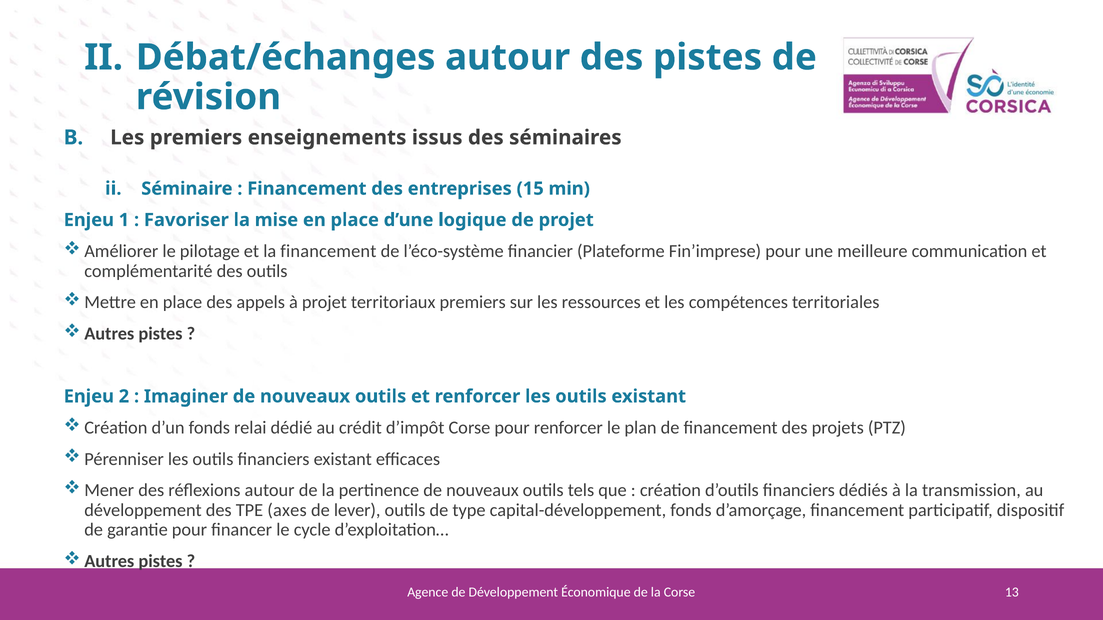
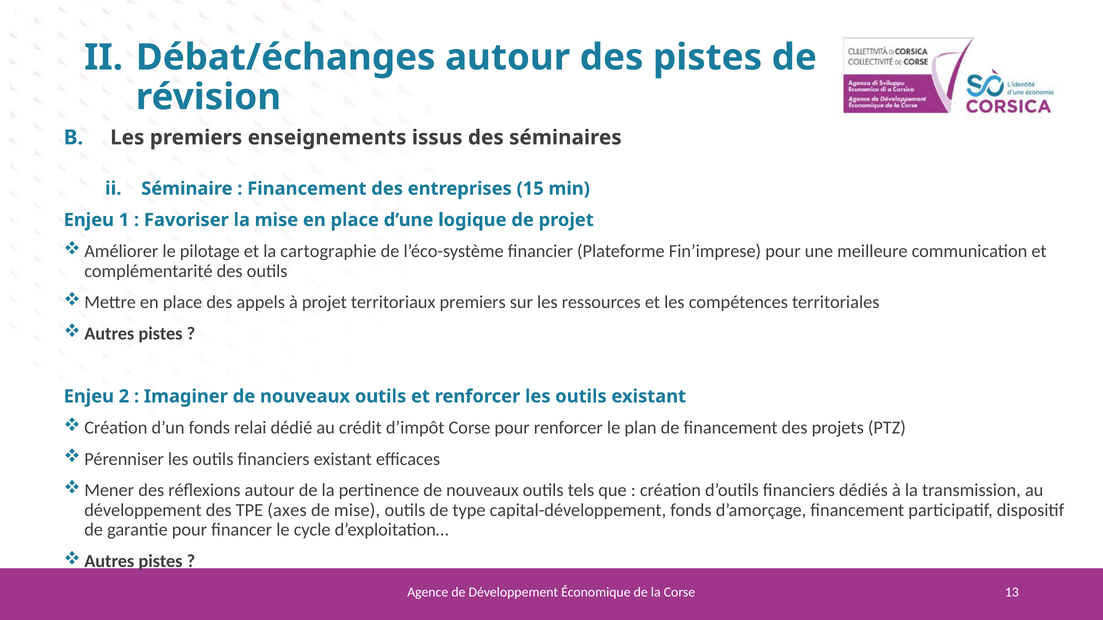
la financement: financement -> cartographie (328, 251)
de lever: lever -> mise (357, 510)
